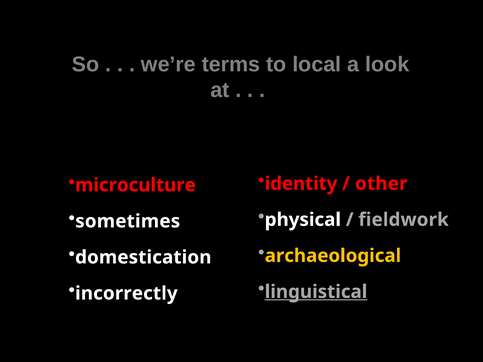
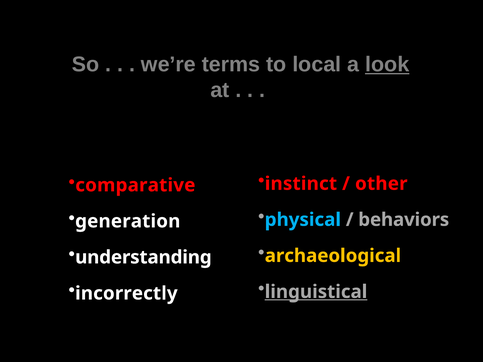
look underline: none -> present (387, 64)
identity: identity -> instinct (301, 184)
microculture: microculture -> comparative (135, 185)
physical colour: white -> light blue (303, 220)
fieldwork: fieldwork -> behaviors (404, 220)
sometimes: sometimes -> generation (128, 221)
domestication: domestication -> understanding (143, 257)
